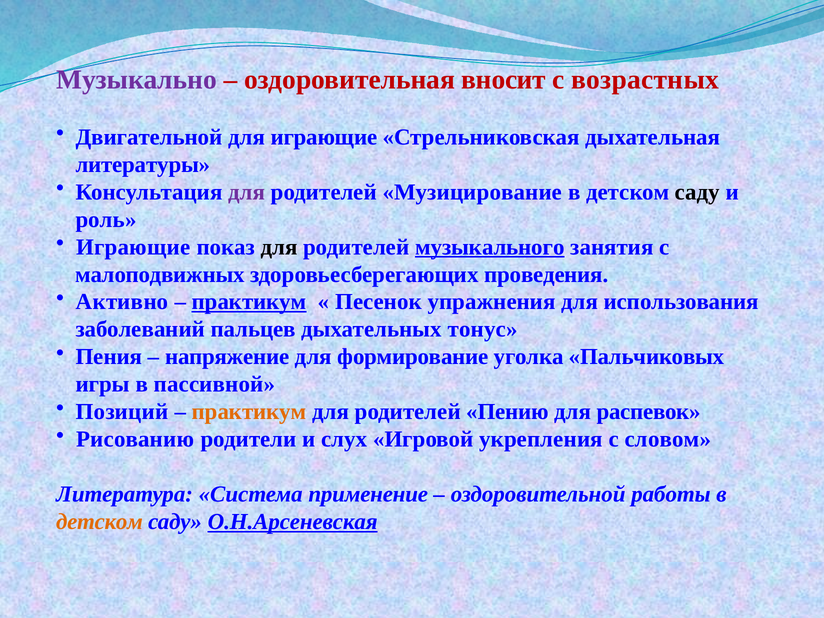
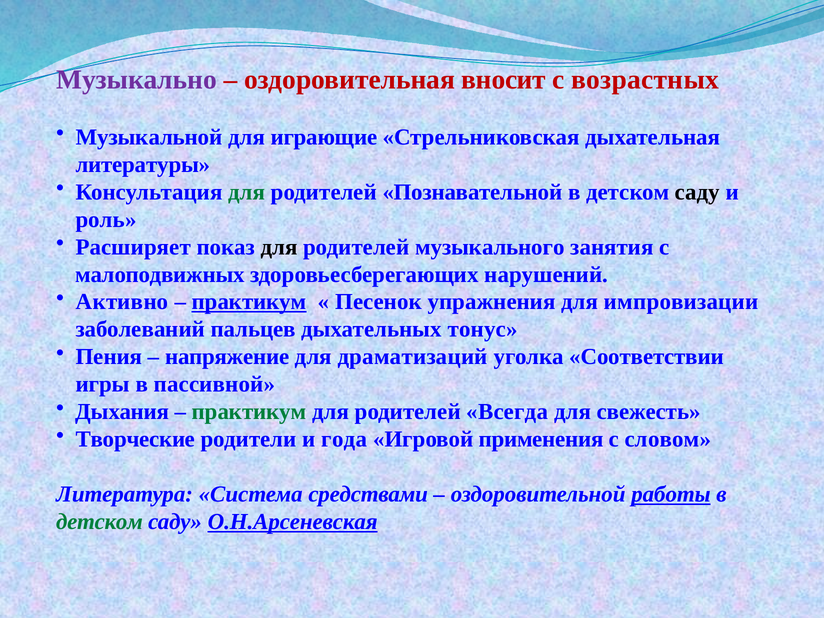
Двигательной: Двигательной -> Музыкальной (149, 137)
для colour: purple -> green (247, 192)
Музицирование: Музицирование -> Познавательной (472, 192)
Играющие: Играющие -> Расширяет (133, 247)
музыкального underline: present -> none (490, 247)
проведения: проведения -> нарушений (546, 274)
использования: использования -> импровизации (681, 302)
формирование: формирование -> драматизаций (413, 357)
Пальчиковых: Пальчиковых -> Соответствии (647, 357)
Позиций: Позиций -> Дыхания (122, 412)
практикум colour: orange -> green (249, 412)
Пению: Пению -> Всегда (507, 412)
распевок: распевок -> свежесть (649, 412)
Рисованию: Рисованию -> Творческие (135, 439)
слух: слух -> года (344, 439)
укрепления: укрепления -> применения (541, 439)
применение: применение -> средствами (368, 494)
работы underline: none -> present (671, 494)
детском colour: orange -> green (99, 522)
